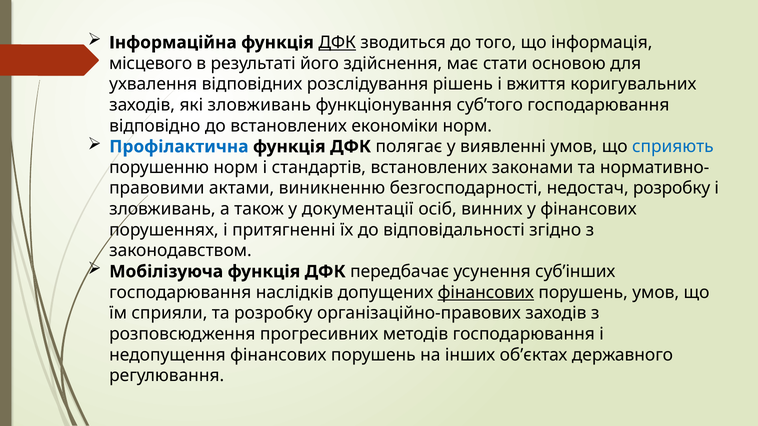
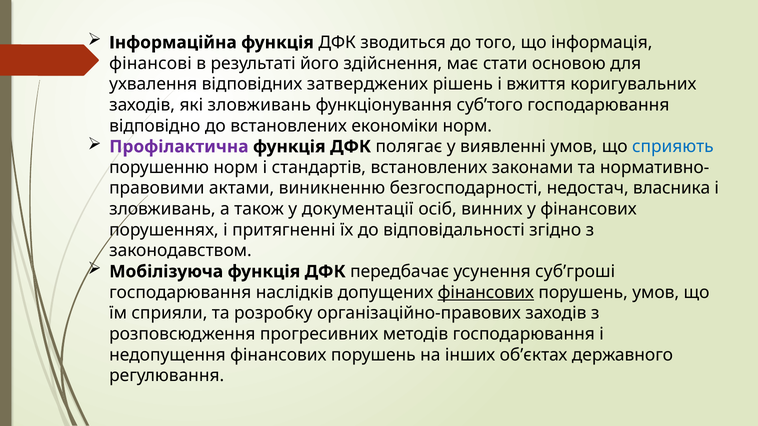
ДФК underline: present -> none (337, 43)
місцевого: місцевого -> фінансові (150, 63)
розслідування: розслідування -> затверджених (367, 84)
Профілактична colour: blue -> purple (179, 147)
недостач розробку: розробку -> власника (672, 188)
суб’інших: суб’інших -> суб’гроші (575, 272)
